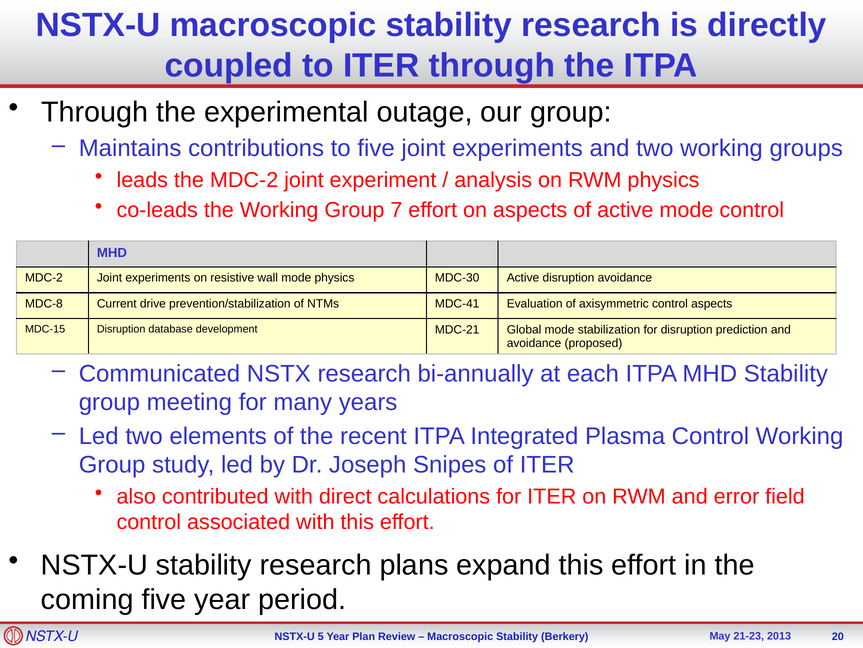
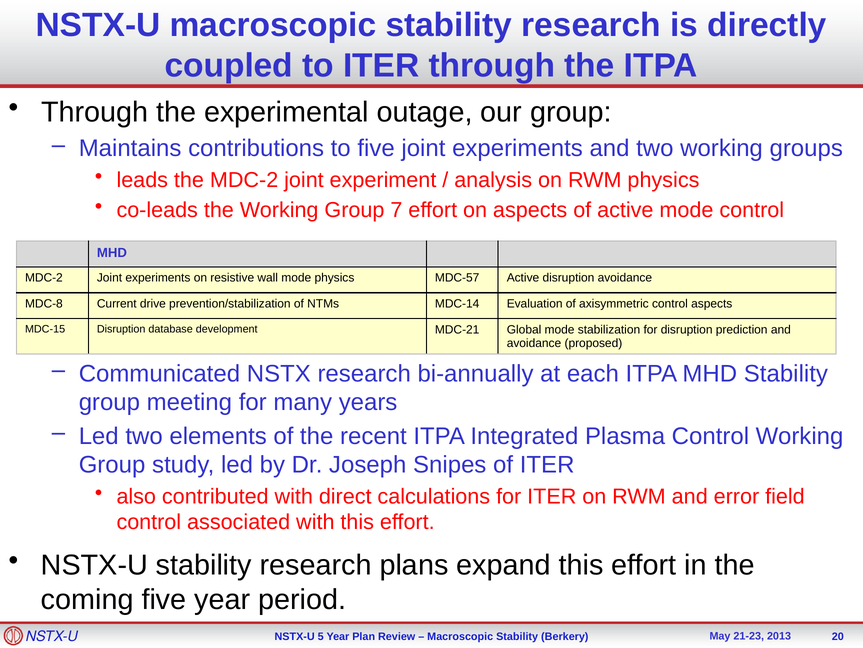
MDC-30: MDC-30 -> MDC-57 (457, 278)
MDC-41: MDC-41 -> MDC-14 (457, 304)
